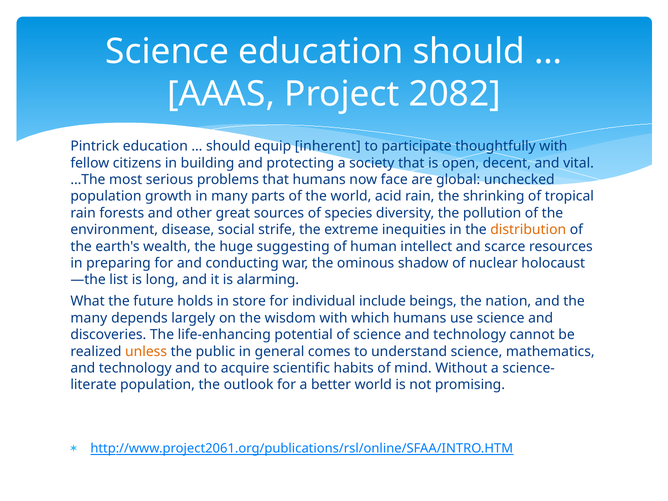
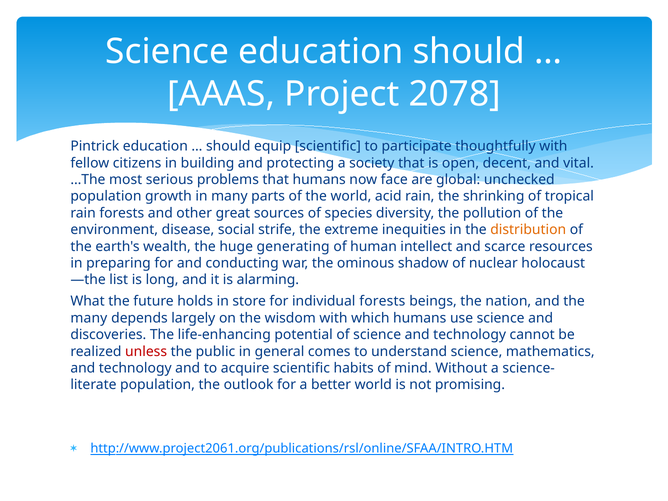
2082: 2082 -> 2078 (455, 94)
equip inherent: inherent -> scientific (328, 146)
suggesting: suggesting -> generating (293, 246)
individual include: include -> forests (382, 301)
unless colour: orange -> red (146, 351)
